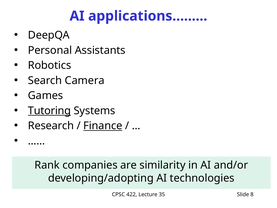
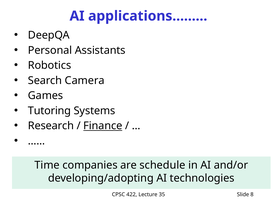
Tutoring underline: present -> none (49, 111)
Rank: Rank -> Time (47, 165)
similarity: similarity -> schedule (162, 165)
